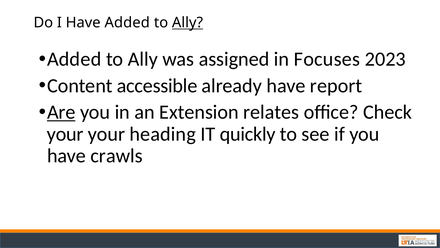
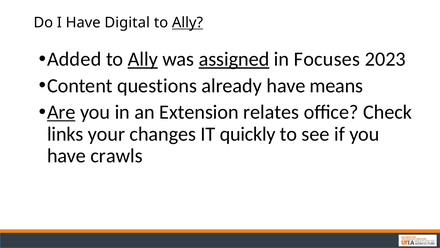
Have Added: Added -> Digital (127, 23)
Ally underline: none -> present (143, 59)
assigned underline: none -> present (234, 59)
accessible: accessible -> questions (157, 86)
report: report -> means (336, 86)
your: your -> links (65, 134)
heading: heading -> changes (163, 134)
